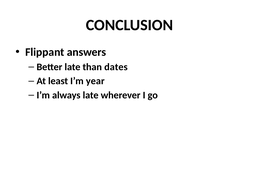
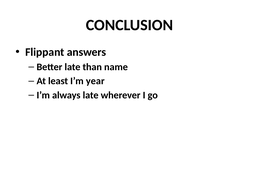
dates: dates -> name (116, 67)
